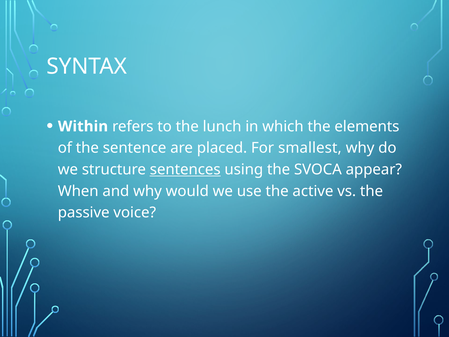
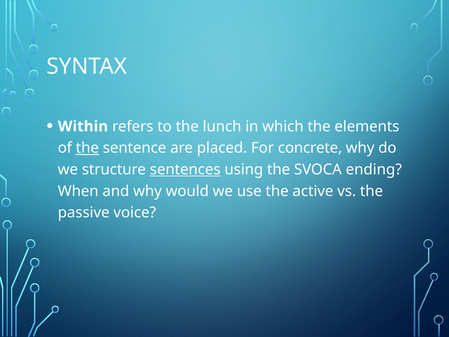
the underline: none -> present (87, 148)
smallest: smallest -> concrete (310, 148)
appear: appear -> ending (374, 169)
